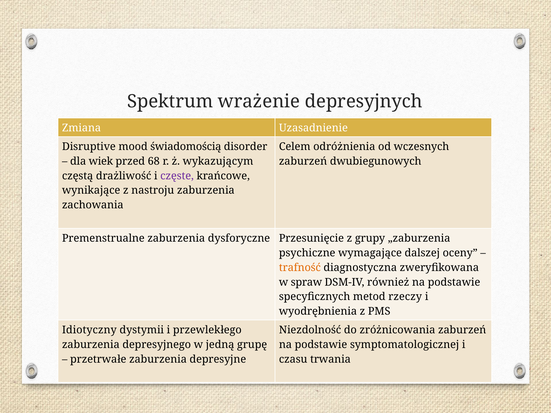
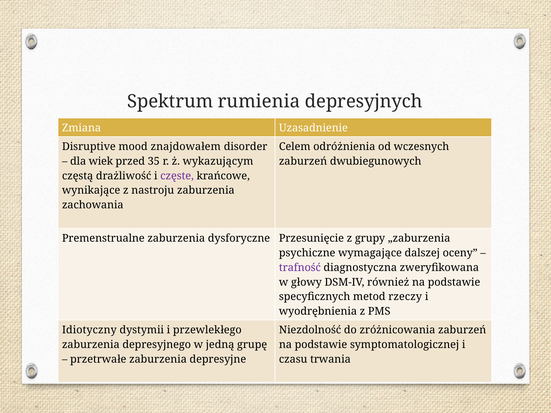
wrażenie: wrażenie -> rumienia (259, 101)
świadomością: świadomością -> znajdowałem (186, 147)
68: 68 -> 35 (154, 161)
trafność colour: orange -> purple (300, 268)
spraw: spraw -> głowy (306, 282)
